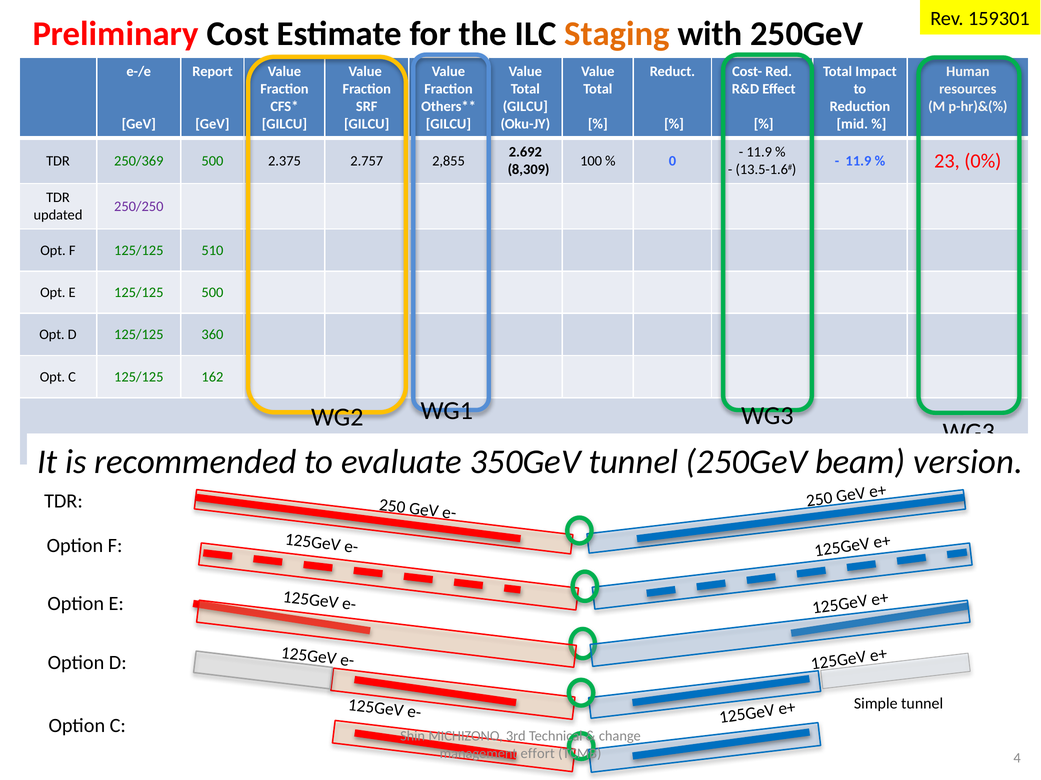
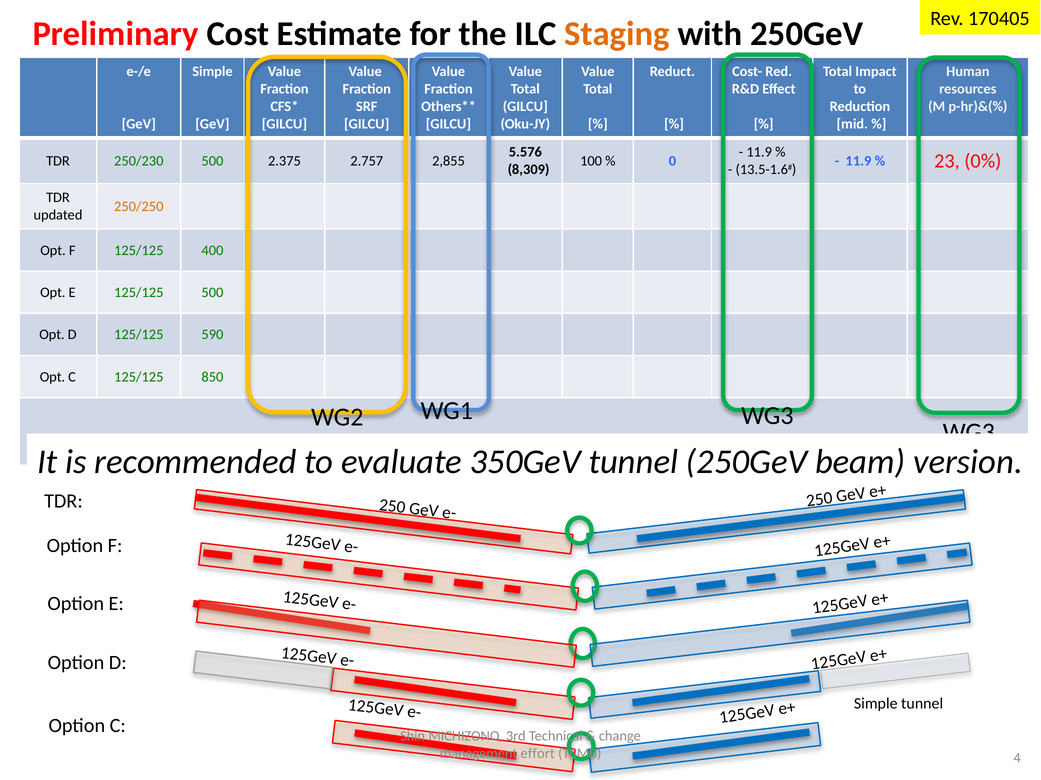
159301: 159301 -> 170405 (999, 19)
Report: Report -> Simple (212, 72)
2.692: 2.692 -> 5.576 (525, 152)
250/369: 250/369 -> 250/230 (139, 161)
250/250 colour: purple -> orange (139, 207)
510: 510 -> 400 (212, 250)
360: 360 -> 590 (212, 335)
162: 162 -> 850 (212, 377)
